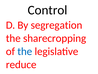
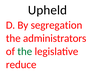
Control: Control -> Upheld (47, 10)
sharecropping: sharecropping -> administrators (55, 38)
the colour: blue -> green (25, 51)
